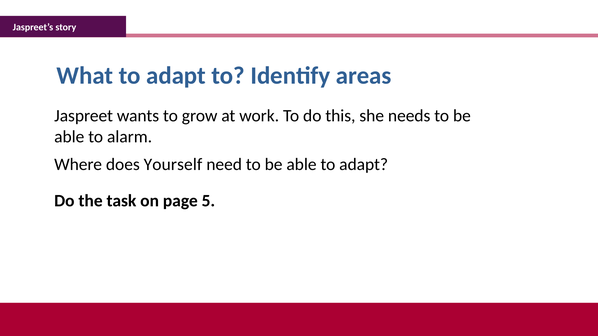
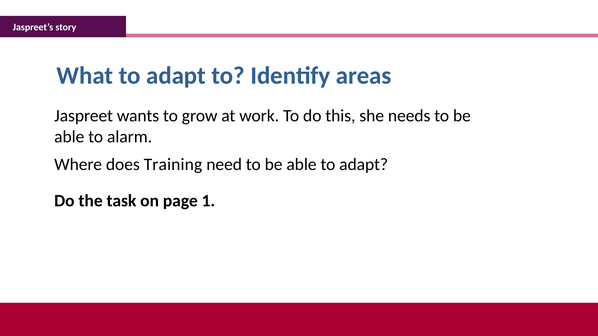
Yourself: Yourself -> Training (173, 165)
5: 5 -> 1 (208, 201)
